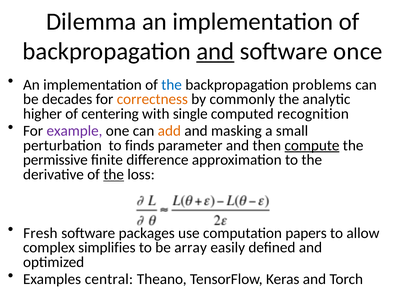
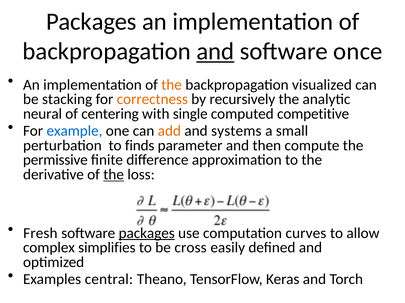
Dilemma: Dilemma -> Packages (91, 22)
the colour: blue -> orange (172, 85)
problems: problems -> visualized (322, 85)
decades: decades -> stacking (67, 99)
commonly: commonly -> recursively (242, 99)
higher: higher -> neural (43, 114)
recognition: recognition -> competitive (313, 114)
example colour: purple -> blue (74, 131)
masking: masking -> systems (236, 131)
compute underline: present -> none (312, 146)
packages underline: none -> present (147, 234)
papers: papers -> curves (306, 234)
array: array -> cross (191, 248)
